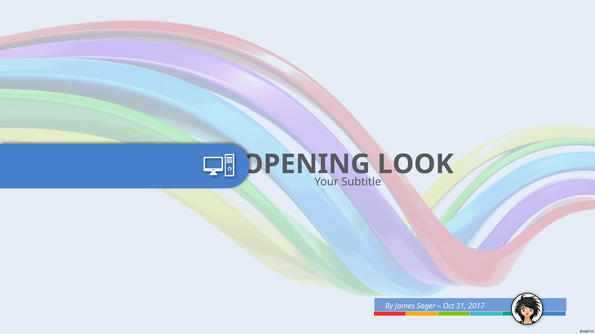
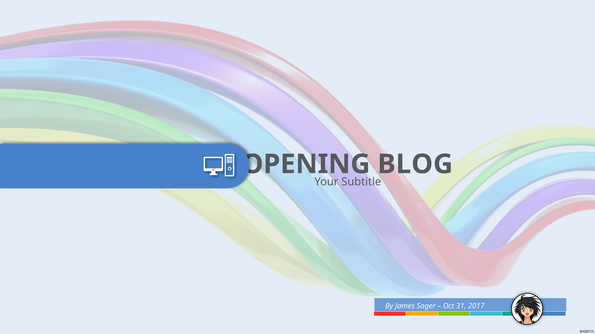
LOOK: LOOK -> BLOG (415, 165)
